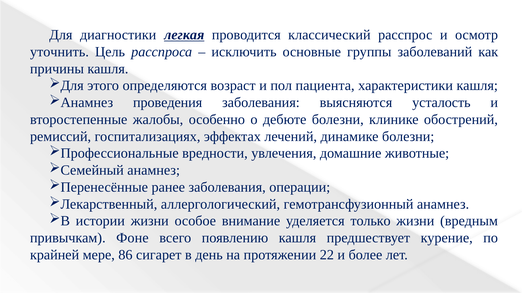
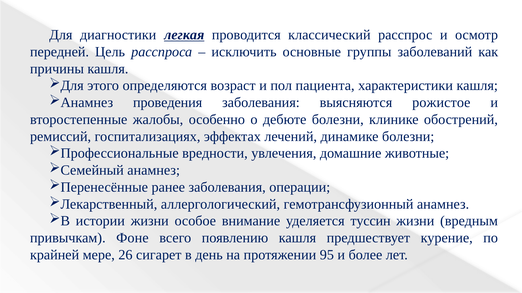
уточнить: уточнить -> передней (59, 52)
усталость: усталость -> рожистое (441, 103)
только: только -> туссин (371, 221)
86: 86 -> 26 (125, 255)
22: 22 -> 95 (327, 255)
